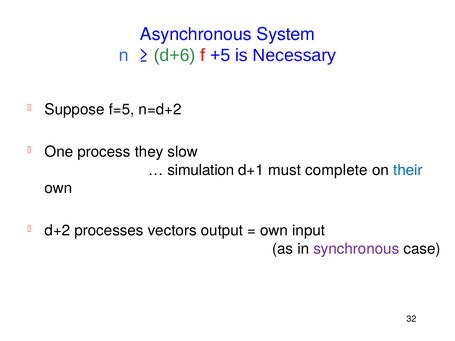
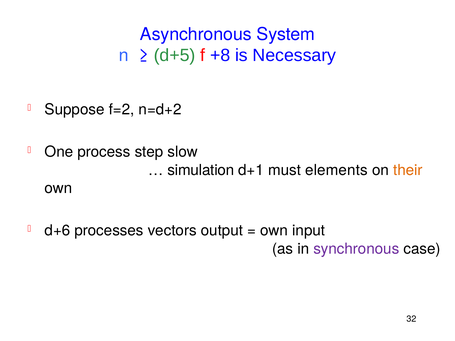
d+6: d+6 -> d+5 (175, 55)
+5: +5 -> +8 (220, 55)
f=5: f=5 -> f=2 (122, 109)
they: they -> step (149, 152)
complete: complete -> elements (336, 170)
their colour: blue -> orange (408, 170)
d+2: d+2 -> d+6 (57, 231)
